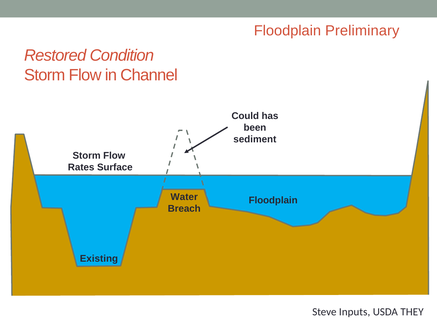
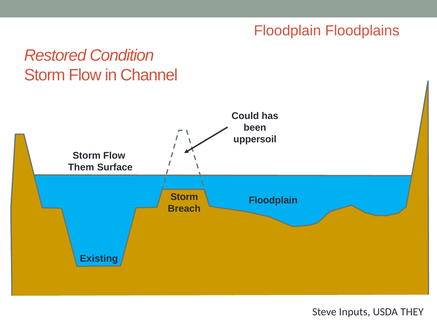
Preliminary: Preliminary -> Floodplains (362, 31)
sediment: sediment -> uppersoil (255, 139)
Rates: Rates -> Them (81, 167)
Water: Water -> Storm (184, 197)
